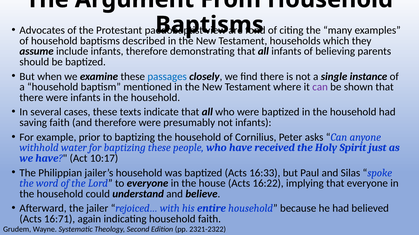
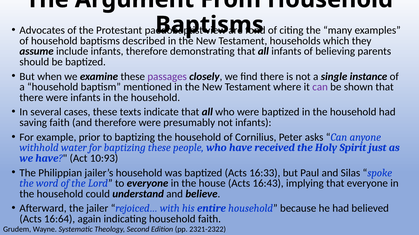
passages colour: blue -> purple (167, 77)
10:17: 10:17 -> 10:93 (104, 159)
16:22: 16:22 -> 16:43 (268, 184)
16:71: 16:71 -> 16:64 (60, 220)
